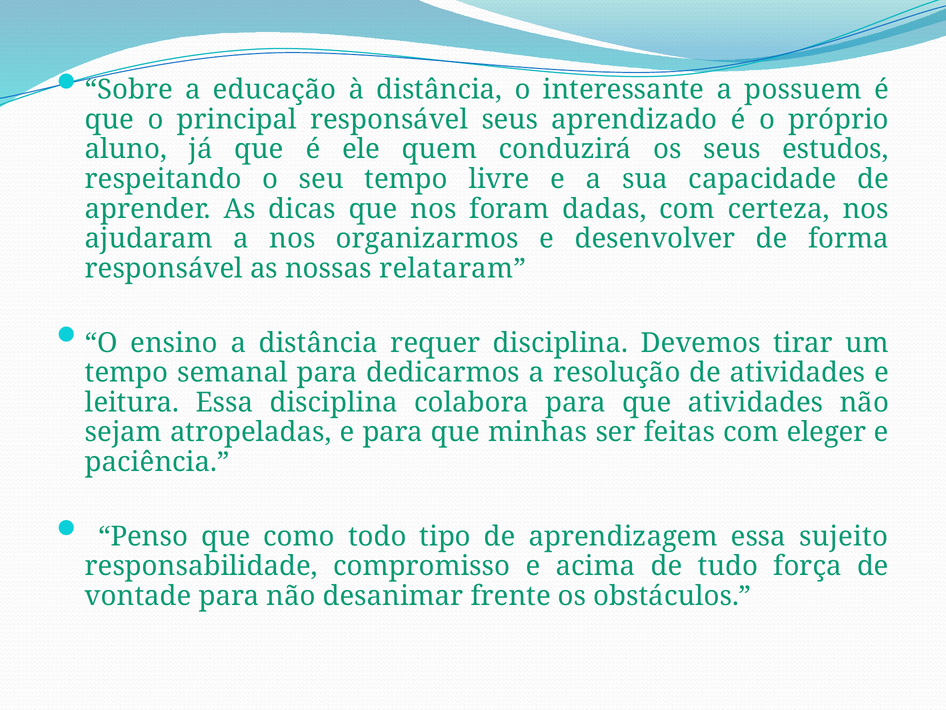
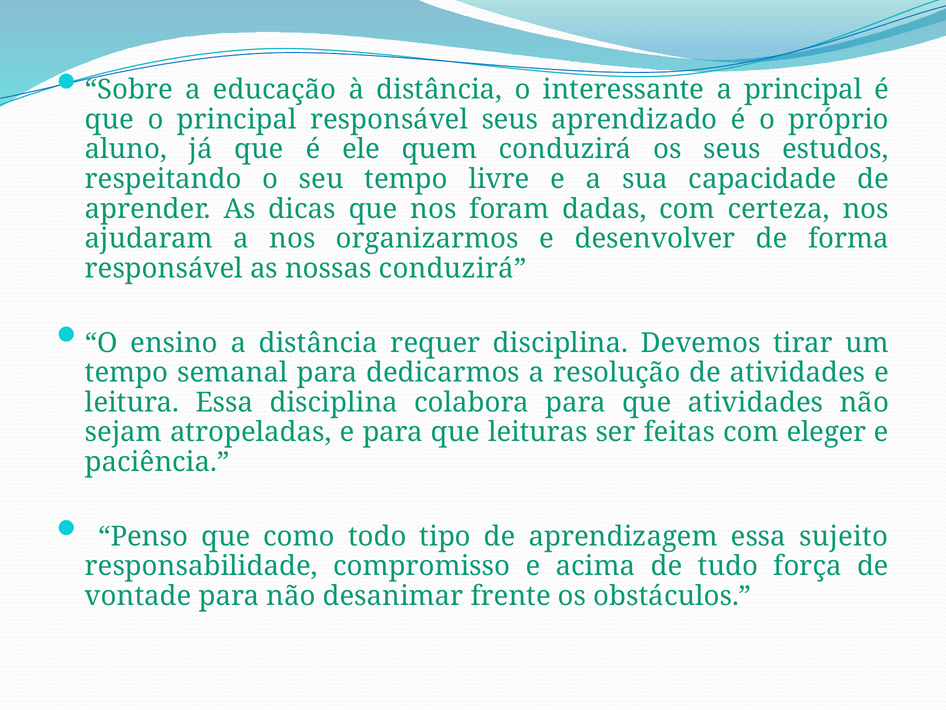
a possuem: possuem -> principal (803, 90)
nossas relataram: relataram -> conduzirá (453, 268)
minhas: minhas -> leituras (538, 432)
